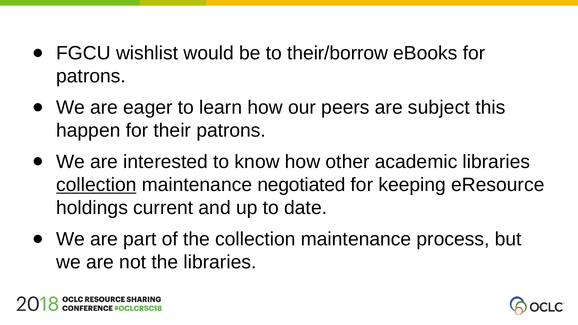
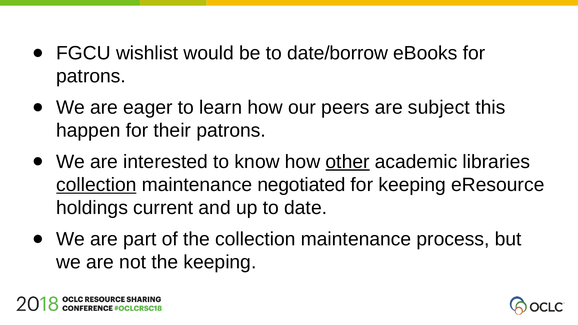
their/borrow: their/borrow -> date/borrow (338, 53)
other underline: none -> present (348, 162)
the libraries: libraries -> keeping (220, 262)
